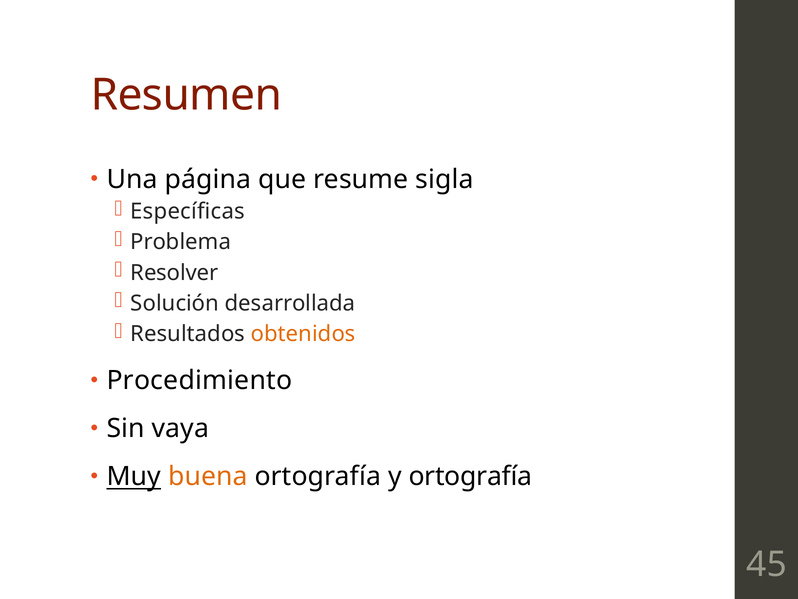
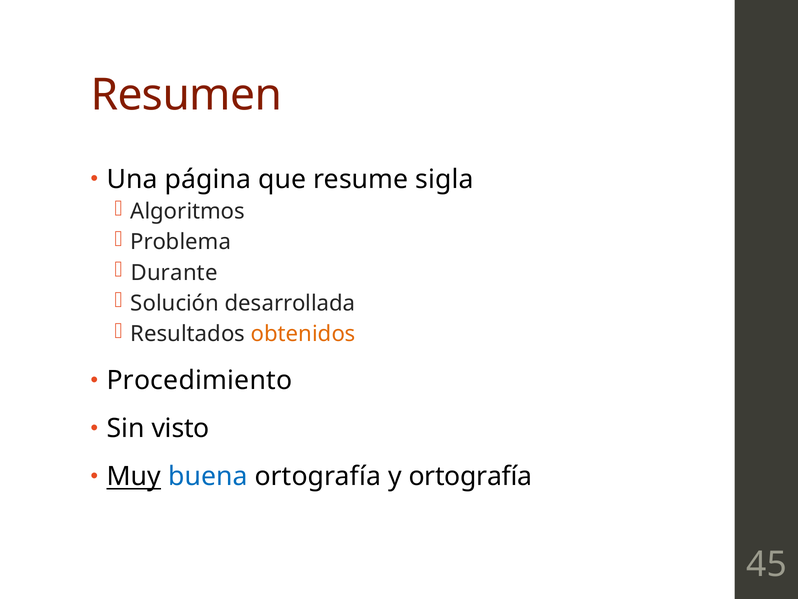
Específicas: Específicas -> Algoritmos (188, 211)
Resolver: Resolver -> Durante (174, 273)
vaya: vaya -> visto (181, 428)
buena colour: orange -> blue (208, 476)
